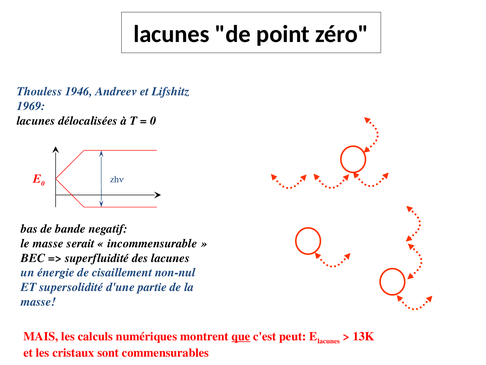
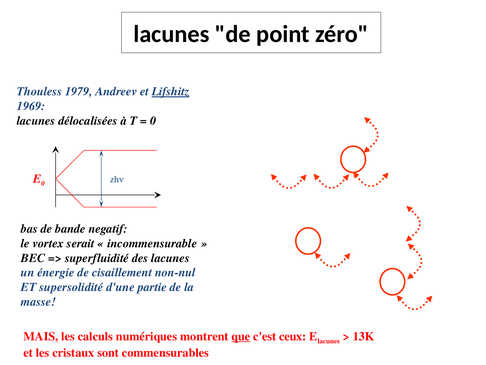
1946: 1946 -> 1979 (79, 92)
Lifshitz underline: none -> present (171, 92)
le masse: masse -> vortex (48, 243)
peut: peut -> ceux (293, 336)
